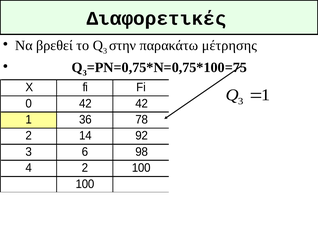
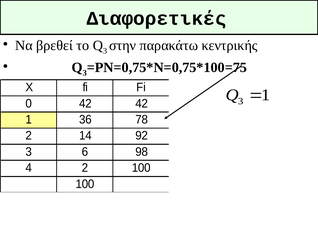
μέτρησης: μέτρησης -> κεντρικής (230, 46)
